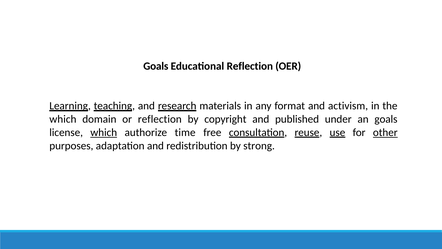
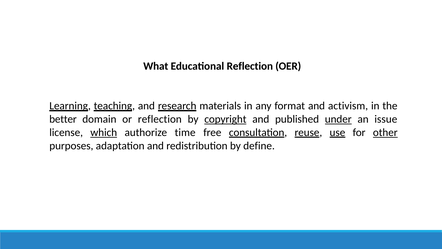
Goals: Goals -> What (156, 66)
which: which -> better (63, 119)
copyright underline: none -> present (225, 119)
under underline: none -> present (338, 119)
an goals: goals -> issue (386, 119)
strong: strong -> define (259, 146)
